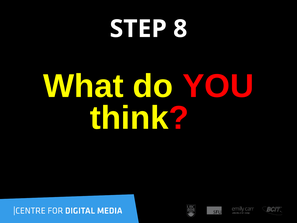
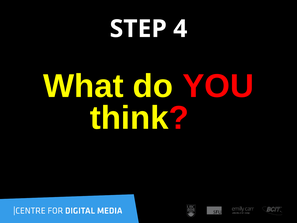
8: 8 -> 4 (180, 29)
